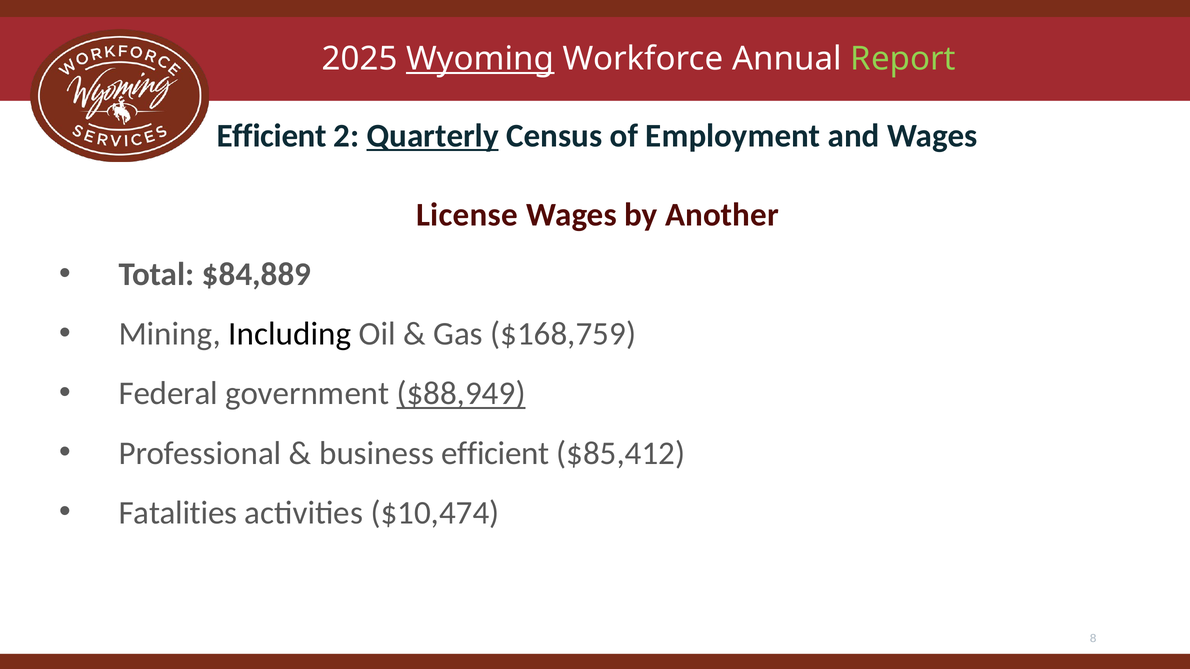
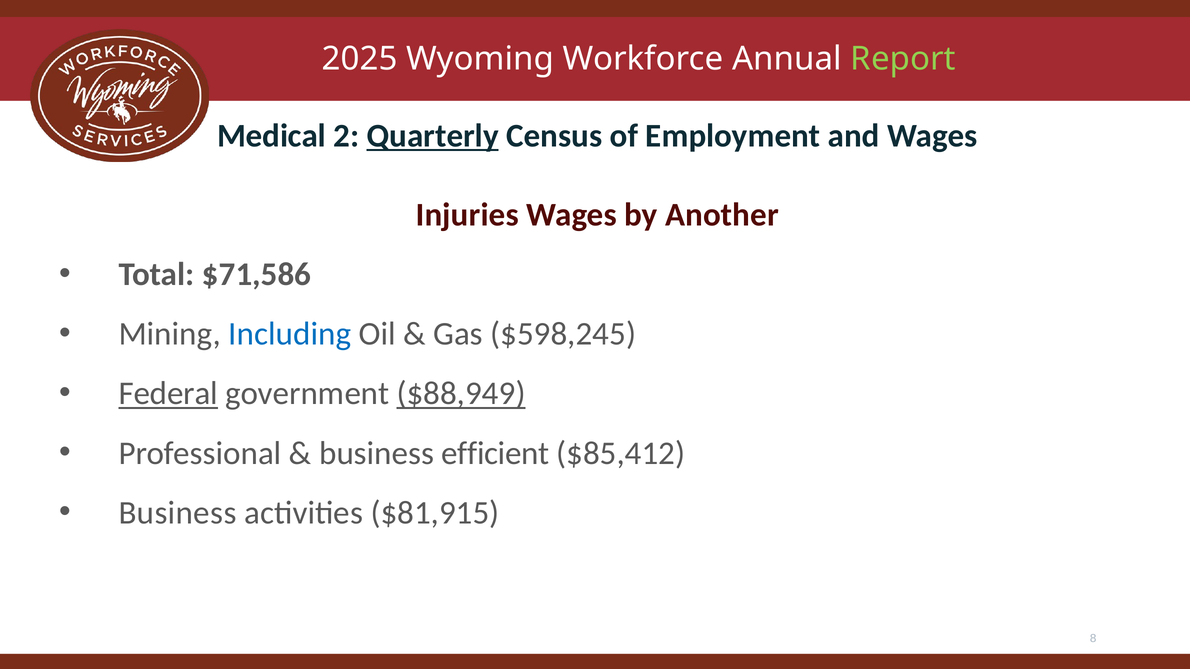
Wyoming underline: present -> none (480, 59)
Efficient: Efficient -> Medical (272, 136)
License: License -> Injuries (467, 215)
$84,889: $84,889 -> $71,586 (257, 275)
Including colour: black -> blue (290, 334)
$168,759: $168,759 -> $598,245 (563, 334)
Federal underline: none -> present (168, 394)
Fatalities: Fatalities -> Business (178, 513)
$10,474: $10,474 -> $81,915 (435, 513)
